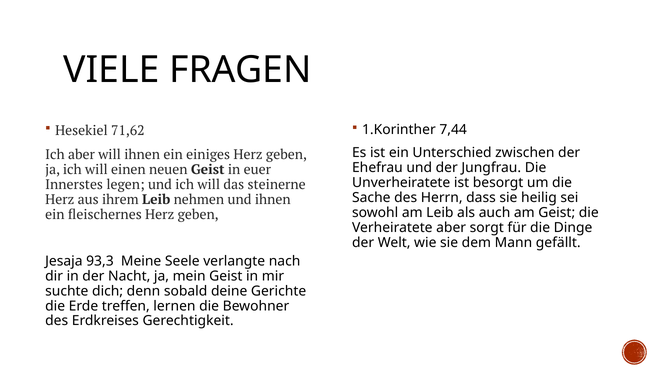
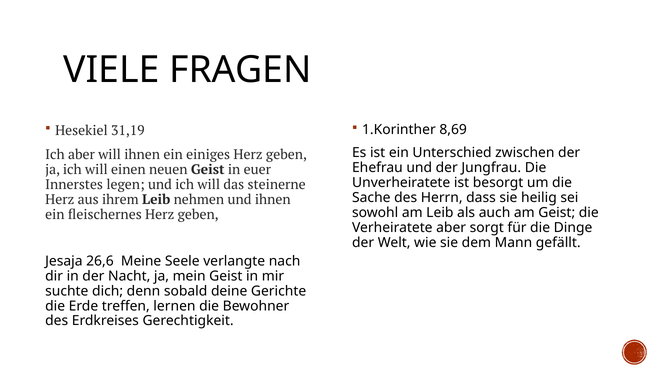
7,44: 7,44 -> 8,69 (453, 130)
71,62: 71,62 -> 31,19 (128, 131)
93,3: 93,3 -> 26,6 (100, 261)
